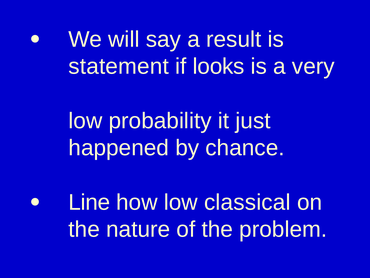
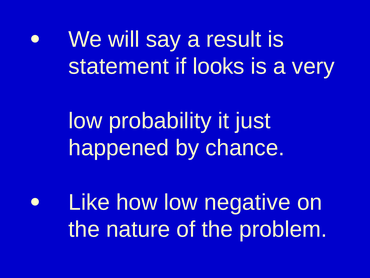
Line: Line -> Like (89, 202)
classical: classical -> negative (247, 202)
